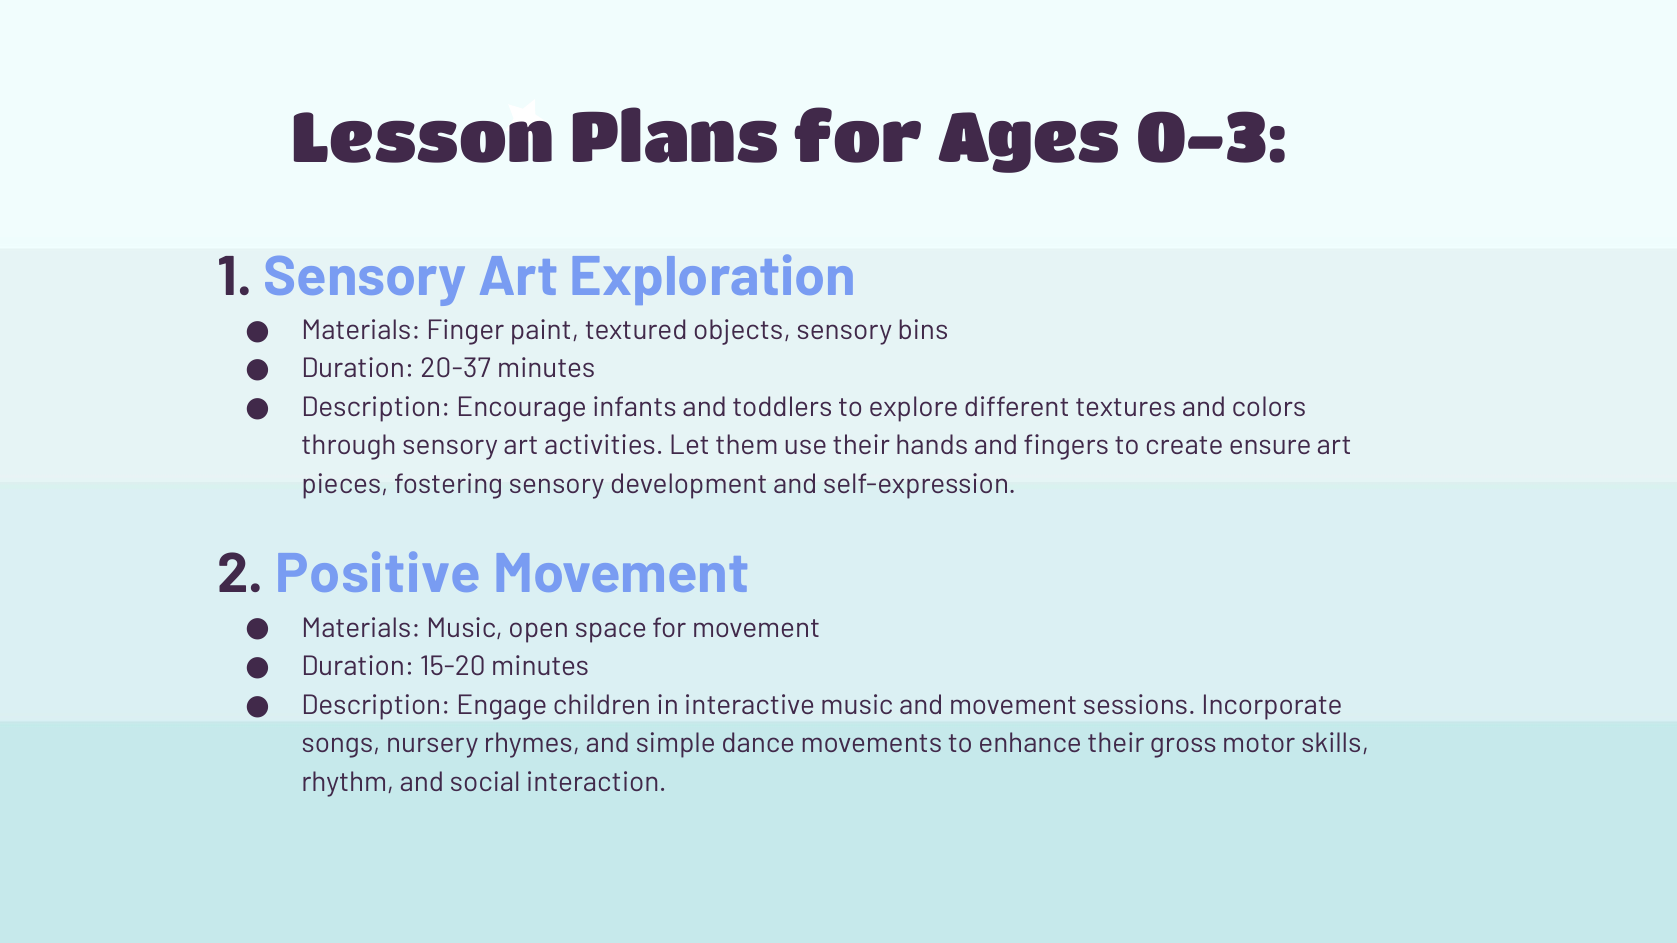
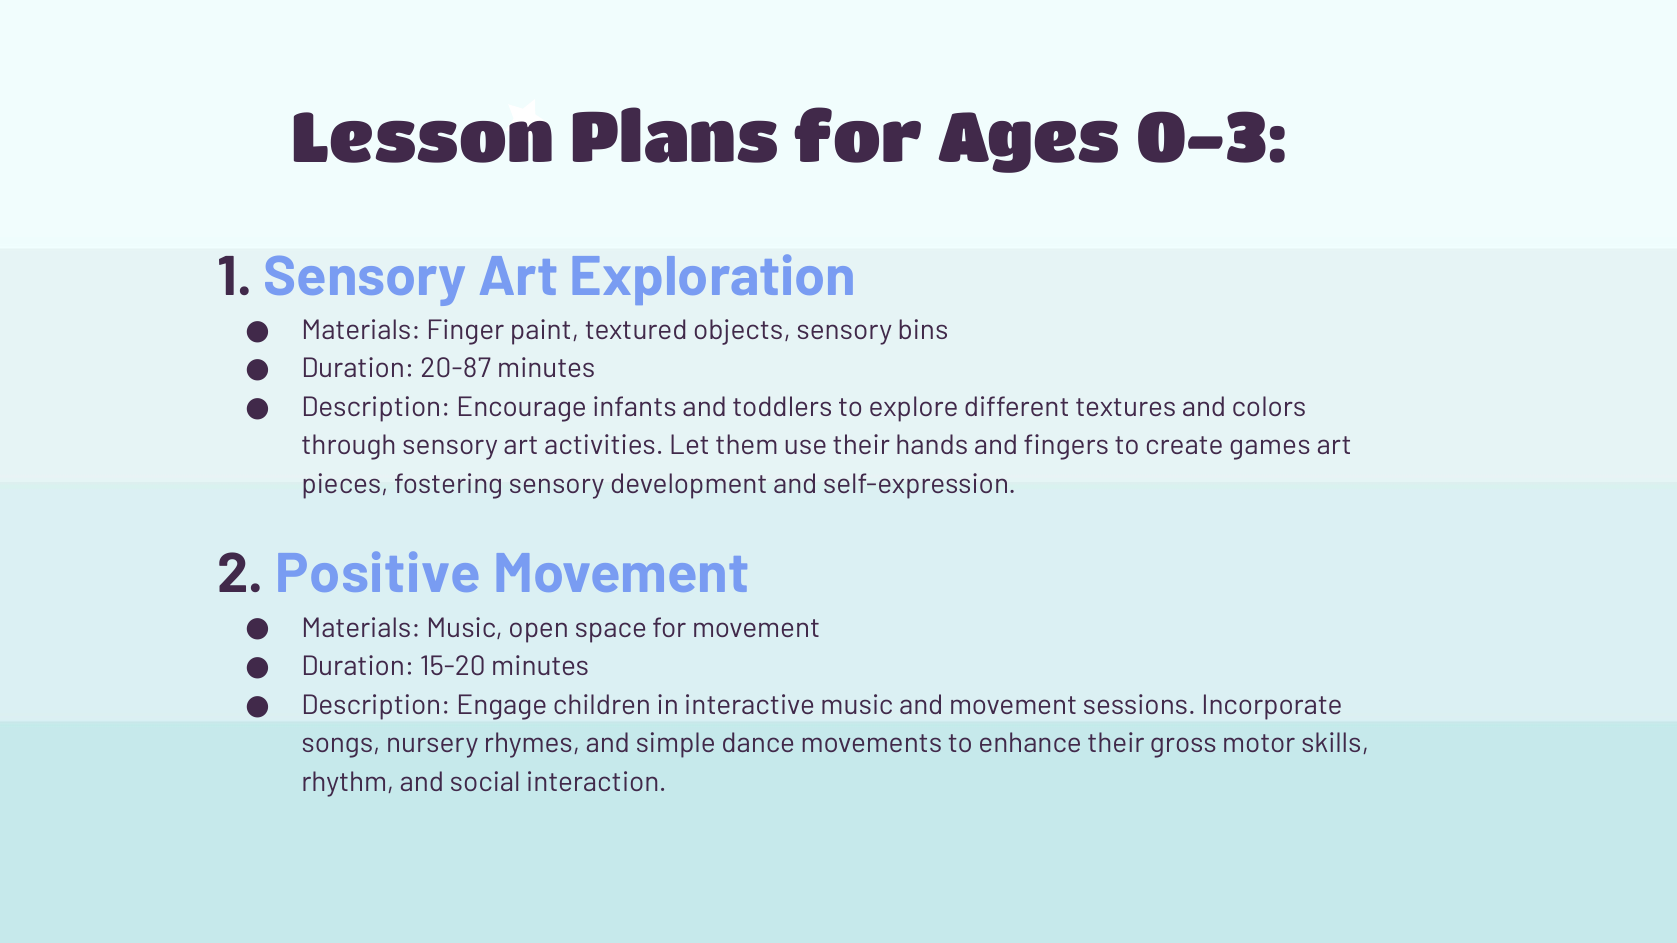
20-37: 20-37 -> 20-87 (456, 369)
ensure: ensure -> games (1270, 446)
